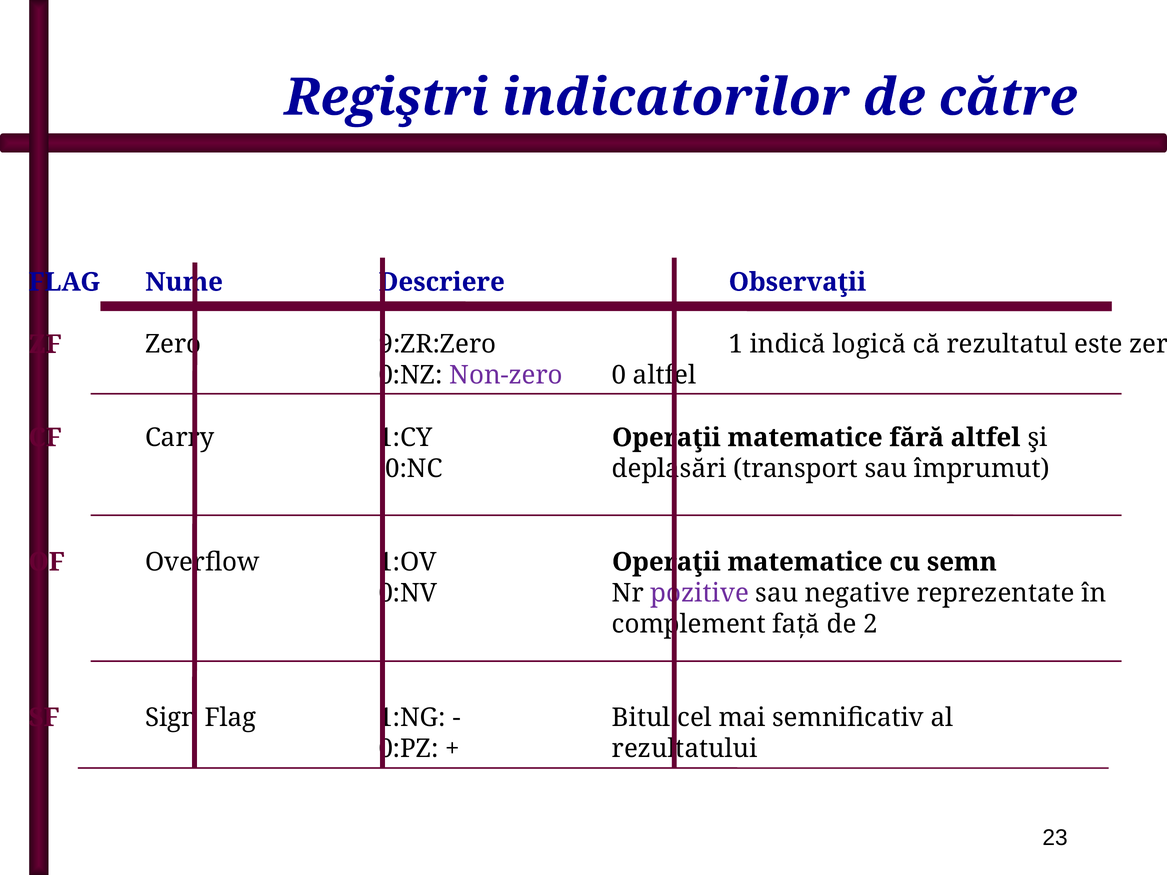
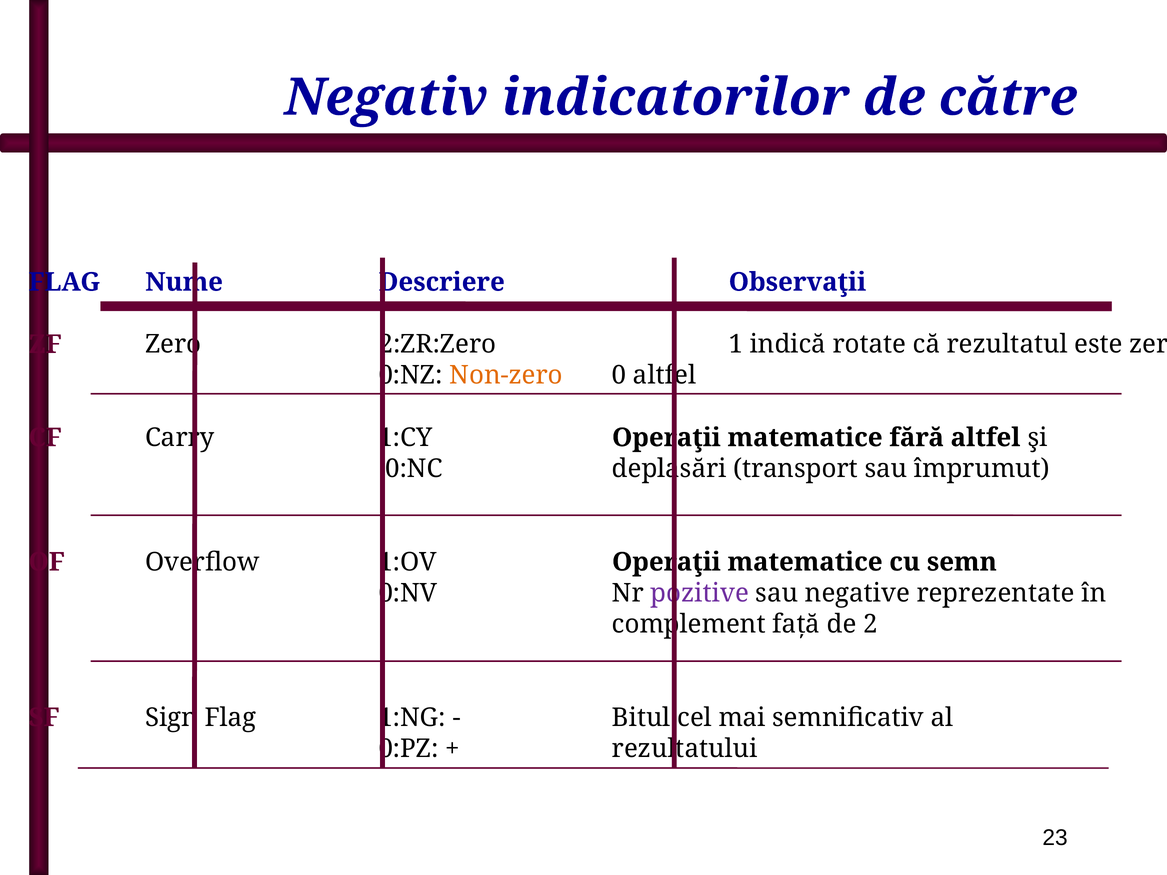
Regiştri: Regiştri -> Negativ (386, 98)
9:ZR:Zero: 9:ZR:Zero -> 2:ZR:Zero (437, 344)
logică: logică -> rotate (870, 344)
Non-zero colour: purple -> orange (506, 376)
